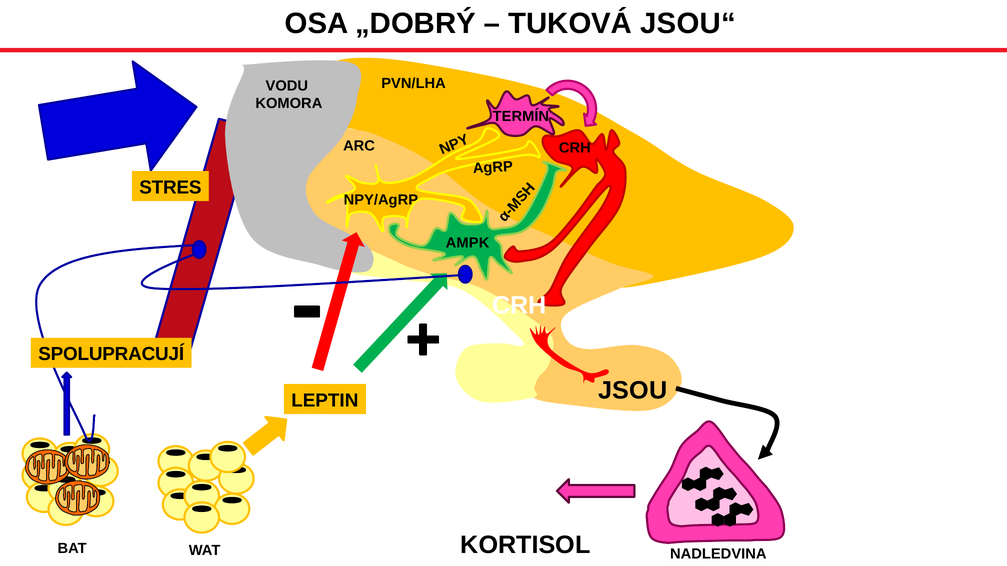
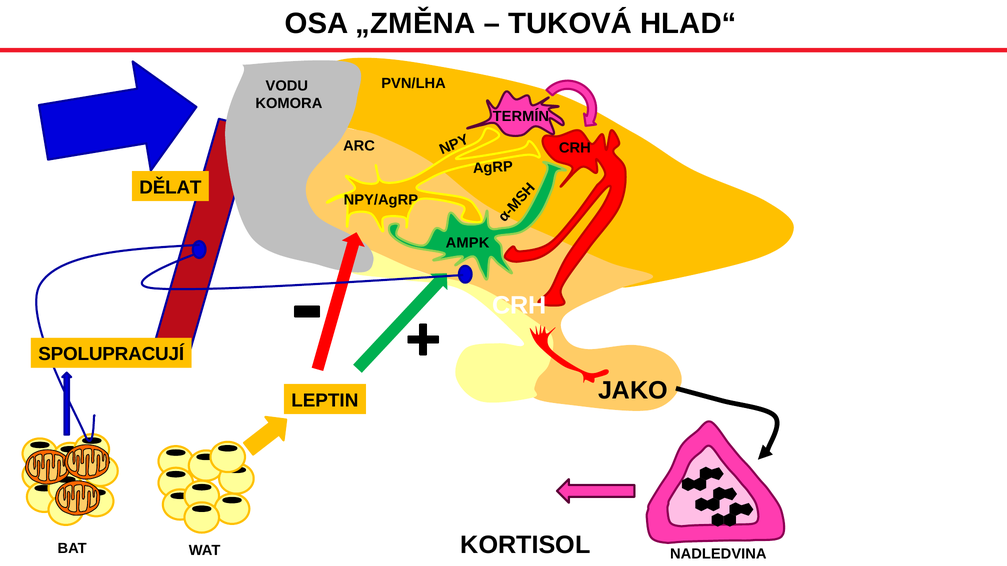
„DOBRÝ: „DOBRÝ -> „ZMĚNA (415, 23)
JSOU“: JSOU“ -> HLAD“ (688, 23)
STRES: STRES -> DĚLAT (170, 188)
JSOU: JSOU -> JAKO (633, 391)
